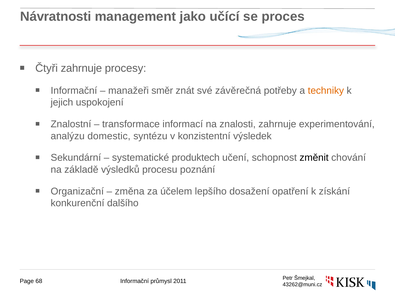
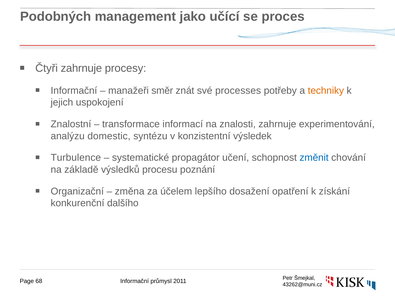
Návratnosti: Návratnosti -> Podobných (56, 17)
závěrečná: závěrečná -> processes (238, 91)
Sekundární: Sekundární -> Turbulence (76, 158)
produktech: produktech -> propagátor (196, 158)
změnit colour: black -> blue (314, 158)
